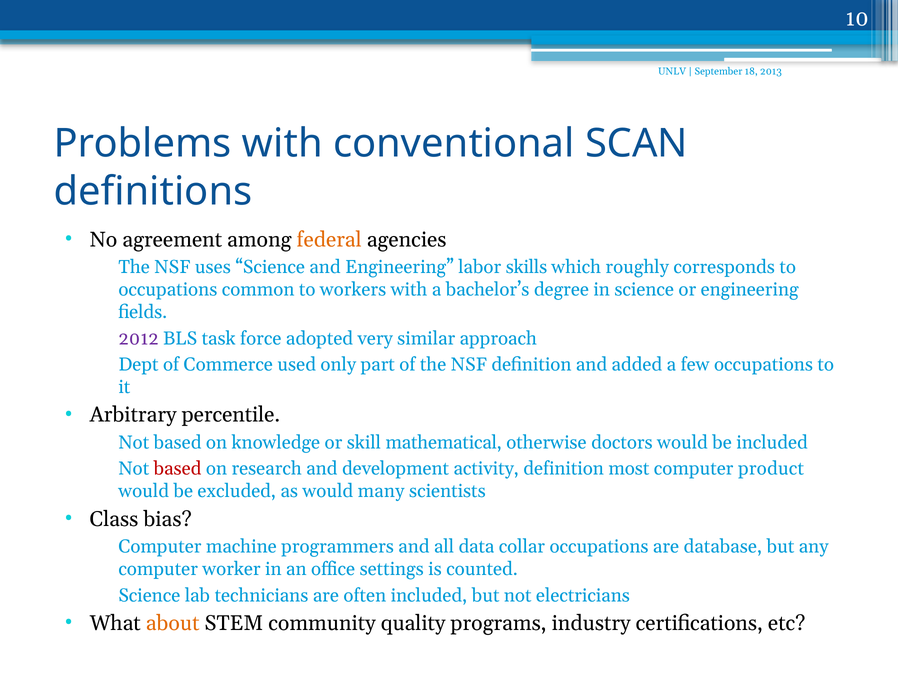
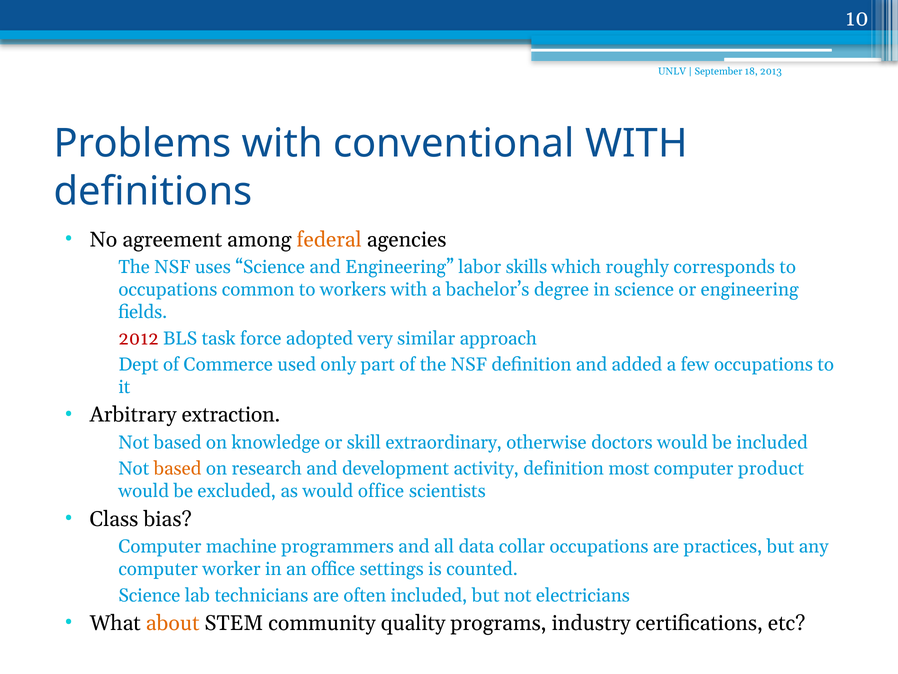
conventional SCAN: SCAN -> WITH (636, 143)
2012 colour: purple -> red (139, 338)
percentile: percentile -> extraction (231, 415)
mathematical: mathematical -> extraordinary (444, 442)
based colour: red -> orange (178, 468)
would many: many -> office (381, 491)
database: database -> practices (723, 546)
